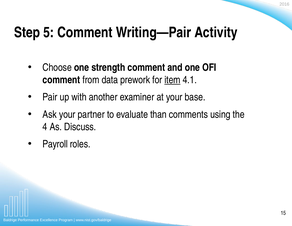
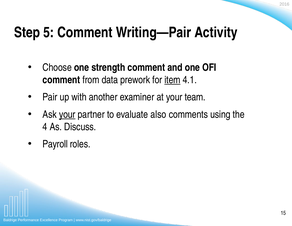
base: base -> team (195, 97)
your underline: none -> present (67, 114)
than: than -> also (158, 114)
